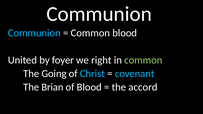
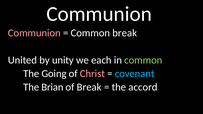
Communion colour: light blue -> pink (34, 33)
Common blood: blood -> break (125, 33)
foyer: foyer -> unity (63, 60)
right: right -> each (101, 60)
Christ colour: light blue -> pink (92, 74)
of Blood: Blood -> Break (89, 87)
